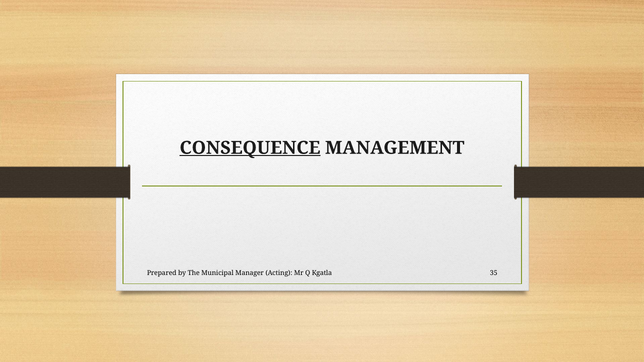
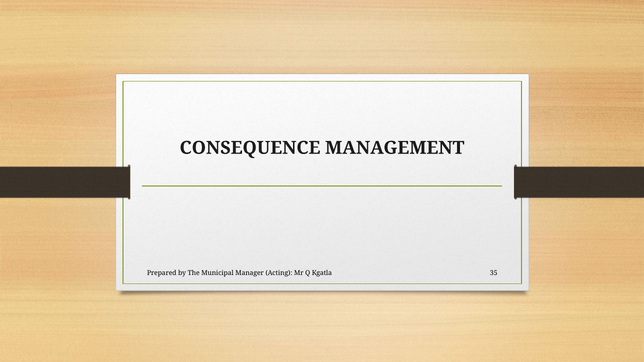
CONSEQUENCE underline: present -> none (250, 148)
